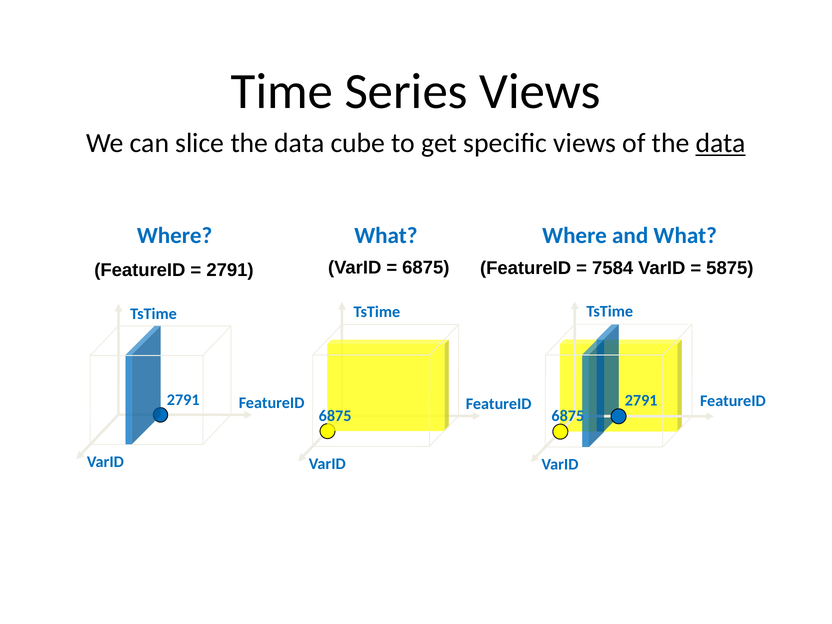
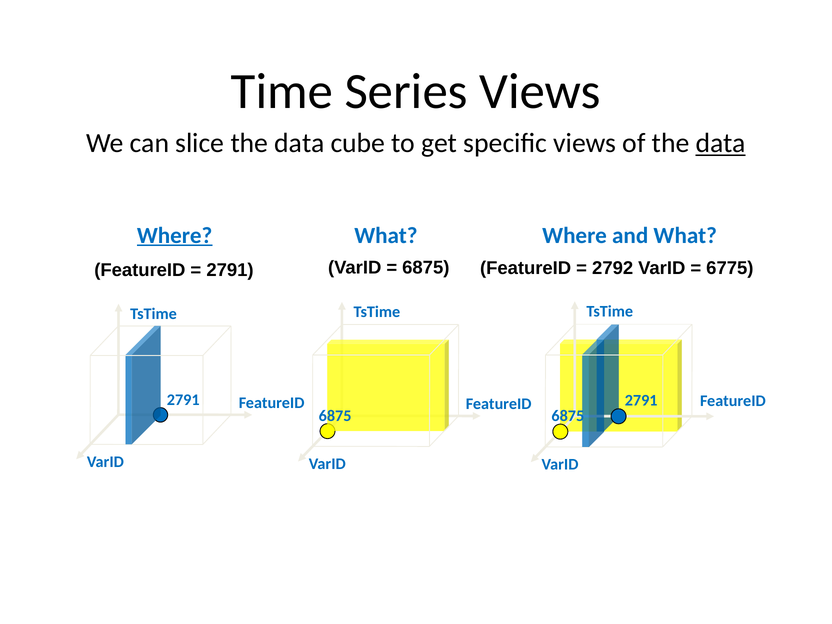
Where underline: none -> present (175, 235)
7584: 7584 -> 2792 (613, 268)
5875: 5875 -> 6775 (730, 268)
